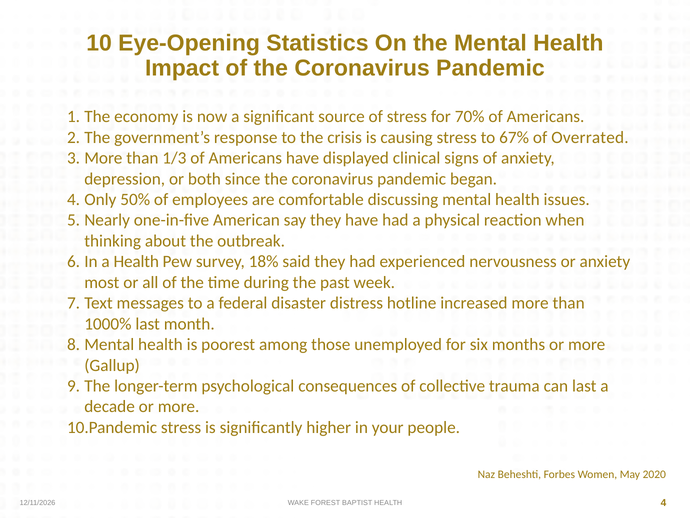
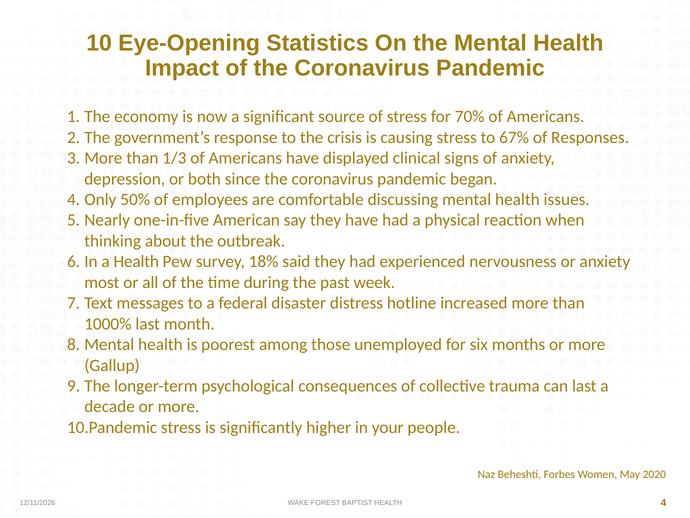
Overrated: Overrated -> Responses (590, 137)
